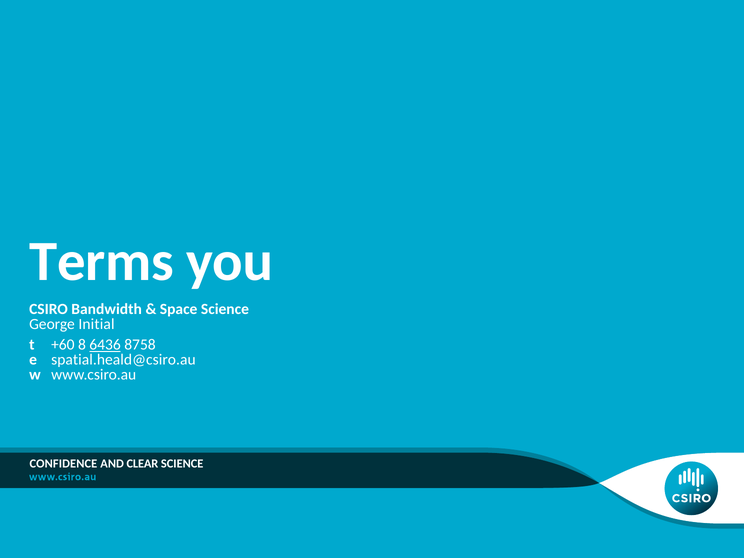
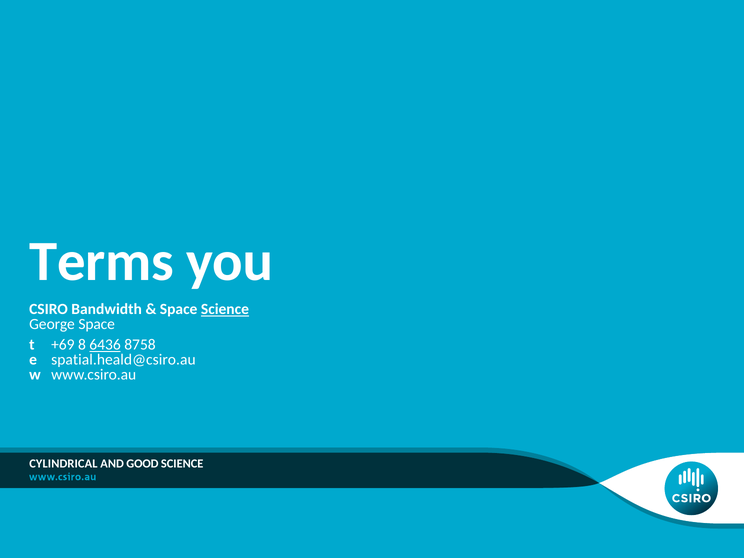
Science underline: none -> present (225, 309)
George Initial: Initial -> Space (97, 324)
+60: +60 -> +69 (63, 345)
CONFIDENCE: CONFIDENCE -> CYLINDRICAL (63, 464)
CLEAR: CLEAR -> GOOD (142, 464)
